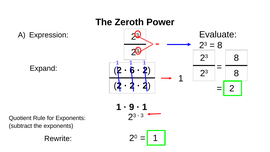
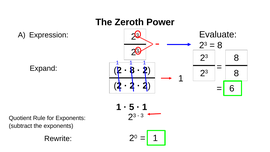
6: 6 -> 8 (132, 70)
2: 2 -> 6 (232, 89)
9: 9 -> 5 (132, 107)
